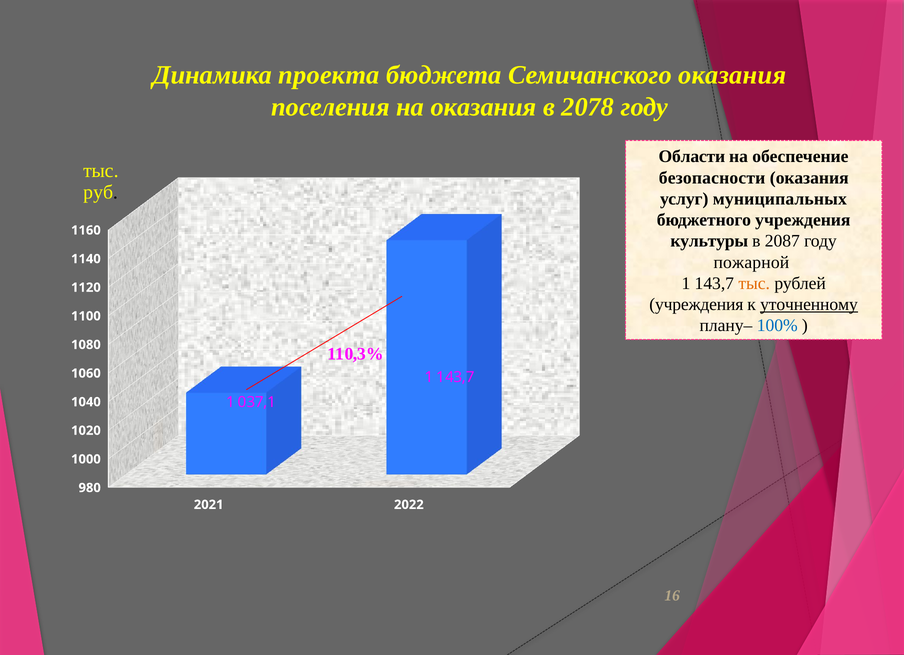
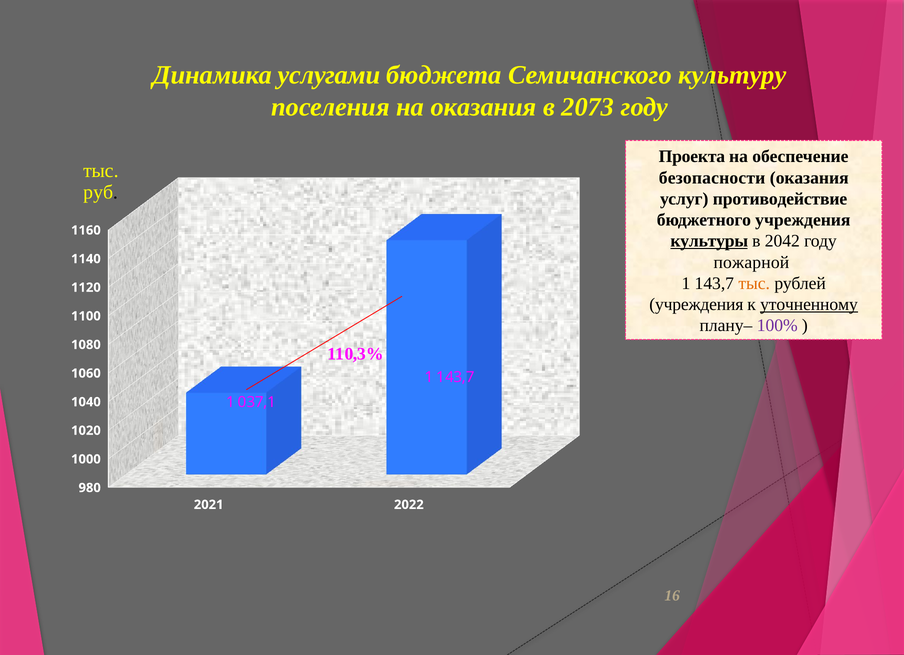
проекта: проекта -> услугами (329, 75)
Семичанского оказания: оказания -> культуру (732, 75)
2078: 2078 -> 2073 (588, 107)
Области: Области -> Проекта (692, 157)
муниципальных: муниципальных -> противодействие (780, 199)
культуры underline: none -> present (709, 241)
2087: 2087 -> 2042 (782, 241)
100% colour: blue -> purple (777, 325)
